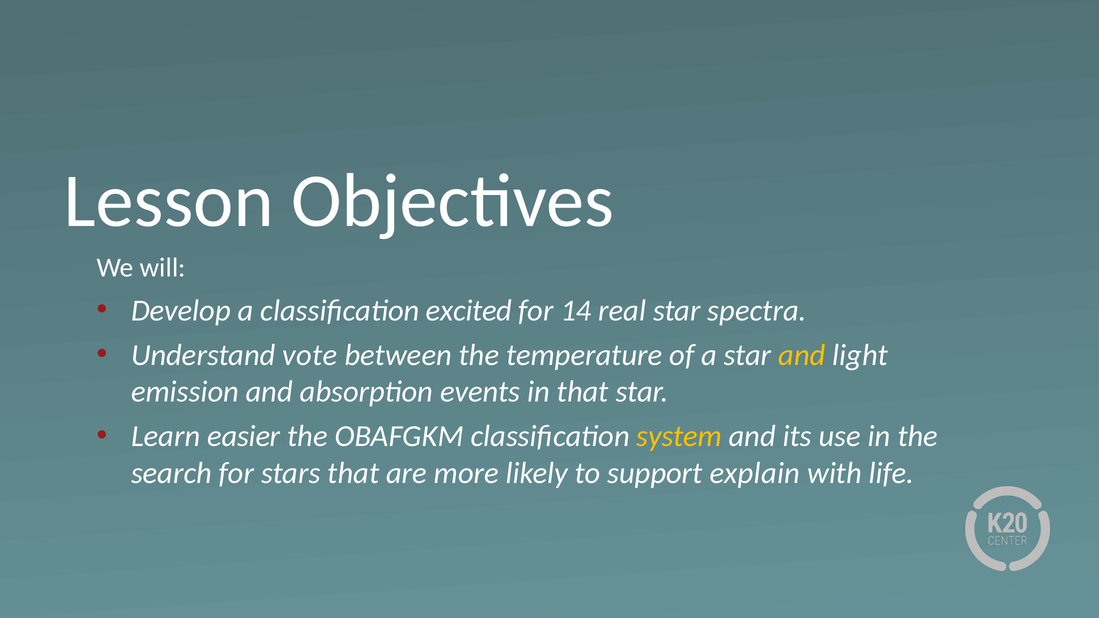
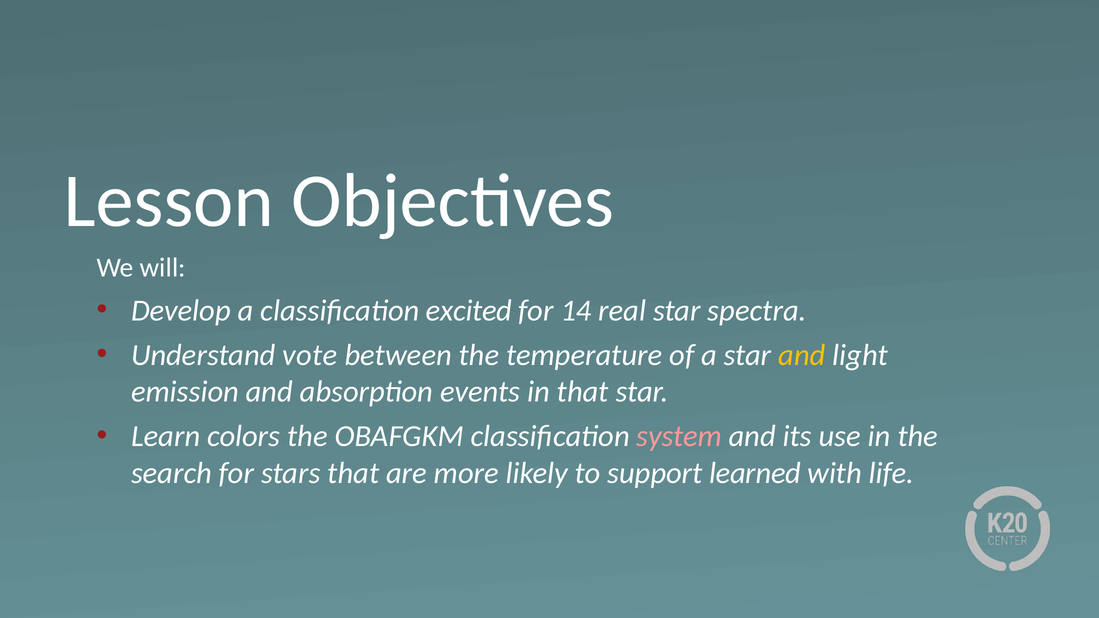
easier: easier -> colors (244, 436)
system colour: yellow -> pink (679, 436)
explain: explain -> learned (755, 473)
